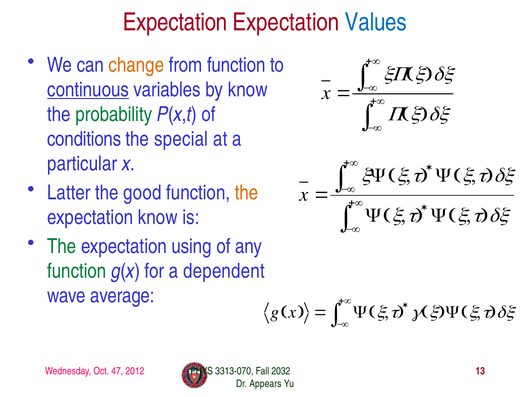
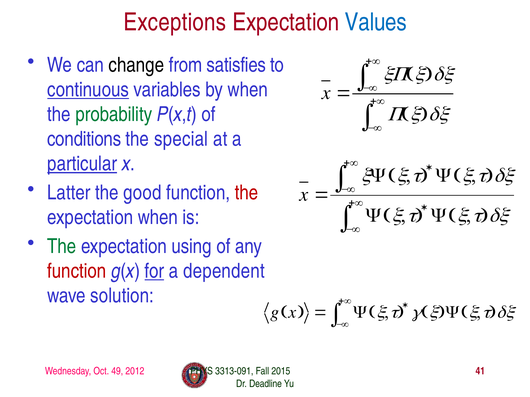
Expectation: Expectation -> Exceptions (175, 22)
change colour: orange -> black (136, 65)
from function: function -> satisfies (236, 65)
by know: know -> when (248, 90)
particular underline: none -> present (82, 164)
the colour: orange -> red (247, 193)
expectation know: know -> when (158, 218)
function colour: green -> red (77, 271)
for underline: none -> present (154, 271)
average: average -> solution (122, 296)
47: 47 -> 49 (117, 372)
3313-070: 3313-070 -> 3313-091 (234, 372)
2032: 2032 -> 2015 (281, 372)
13: 13 -> 41 (480, 372)
Appears: Appears -> Deadline (265, 384)
